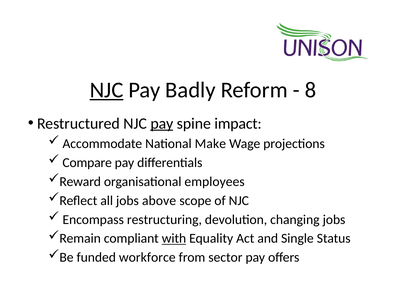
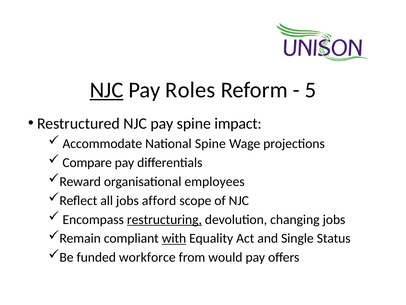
Badly: Badly -> Roles (190, 90)
8: 8 -> 5 (310, 90)
pay underline: present -> none (162, 123)
National Make: Make -> Spine (210, 143)
above: above -> afford (159, 200)
restructuring underline: none -> present (164, 219)
sector: sector -> would (225, 257)
